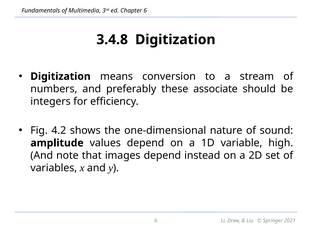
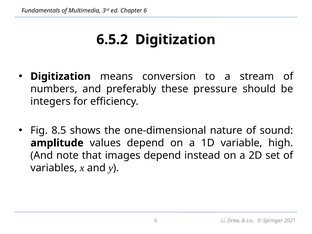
3.4.8: 3.4.8 -> 6.5.2 (112, 40)
associate: associate -> pressure (215, 89)
4.2: 4.2 -> 8.5 (59, 130)
